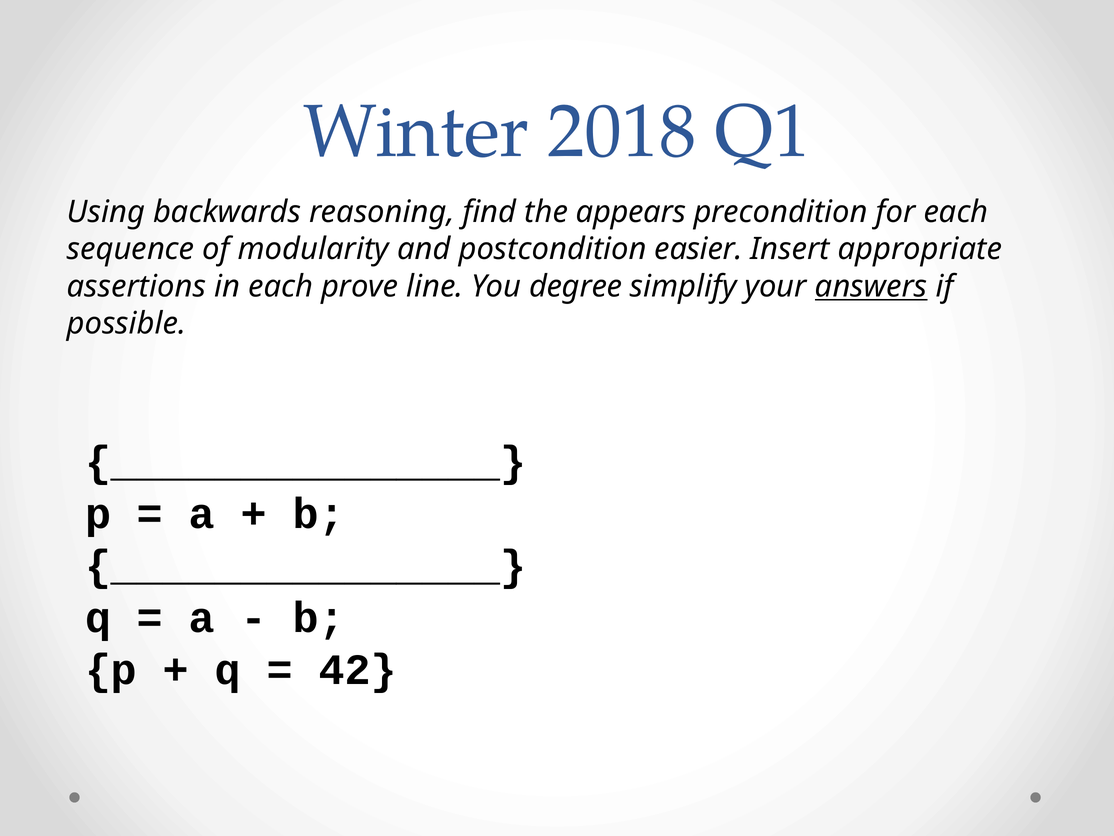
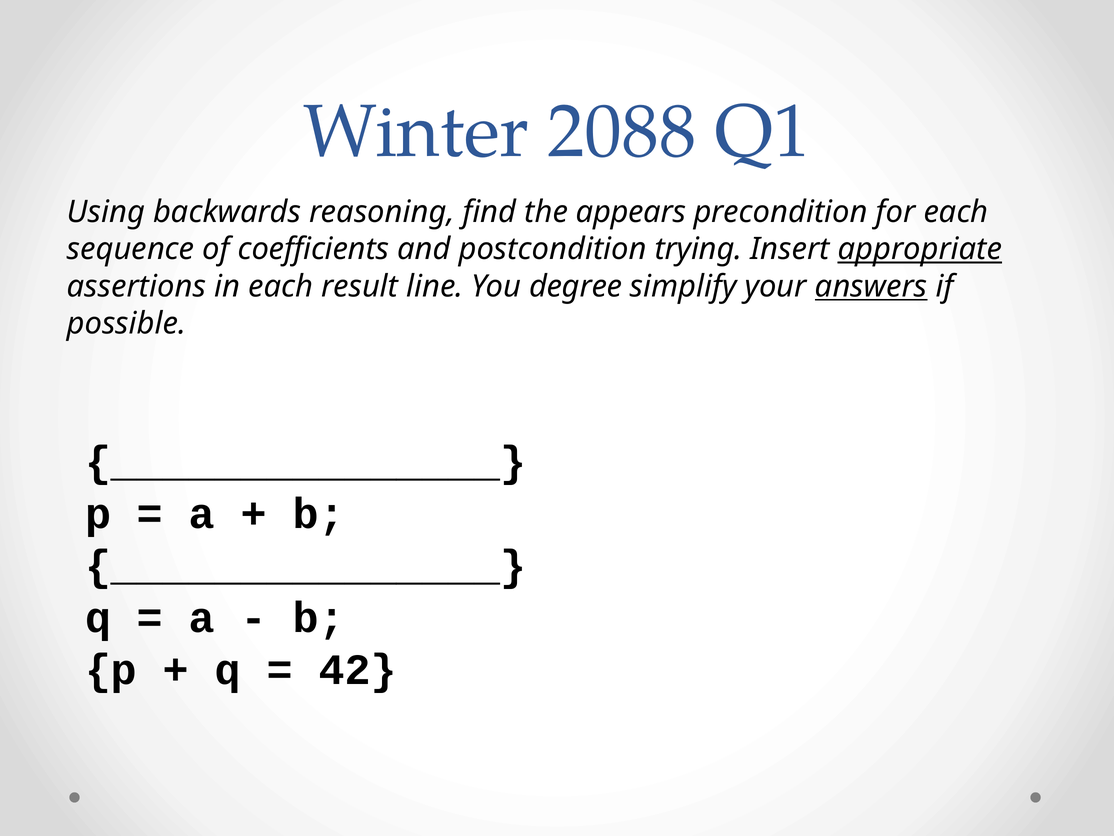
2018: 2018 -> 2088 (622, 131)
modularity: modularity -> coefficients (313, 249)
easier: easier -> trying (699, 249)
appropriate underline: none -> present (920, 249)
prove: prove -> result (360, 286)
